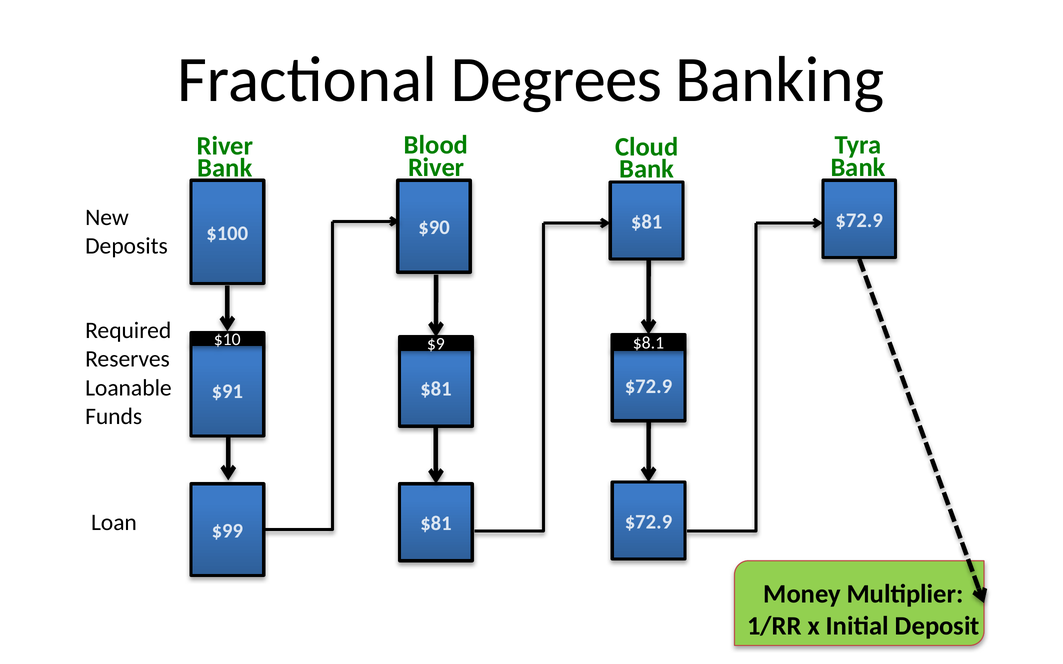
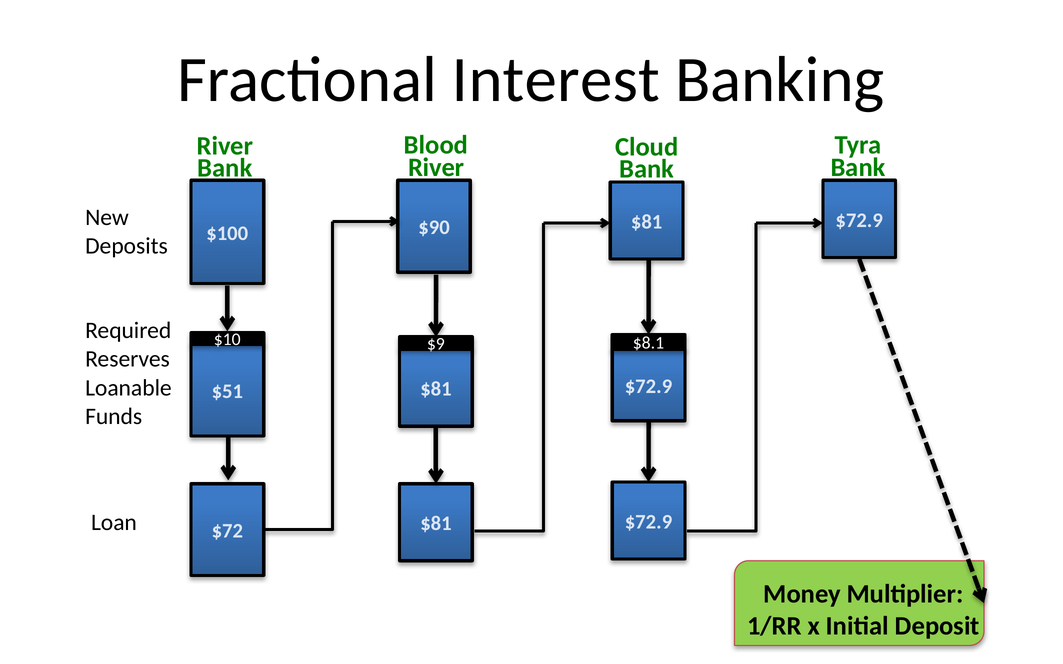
Degrees: Degrees -> Interest (556, 80)
$91: $91 -> $51 (227, 392)
$99: $99 -> $72 (227, 531)
